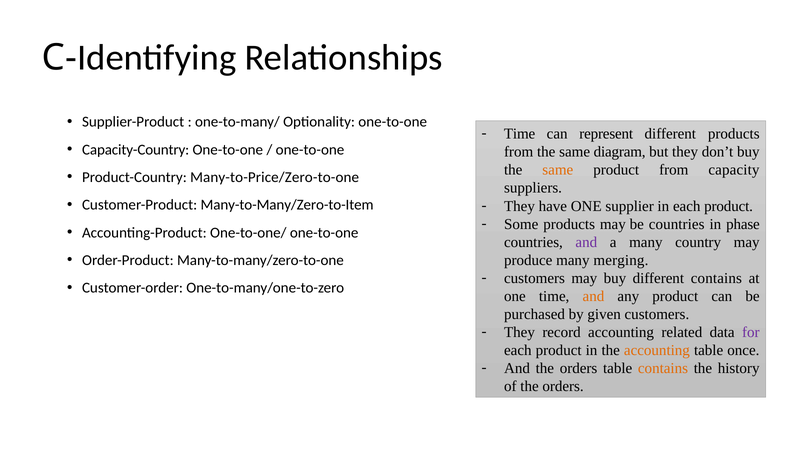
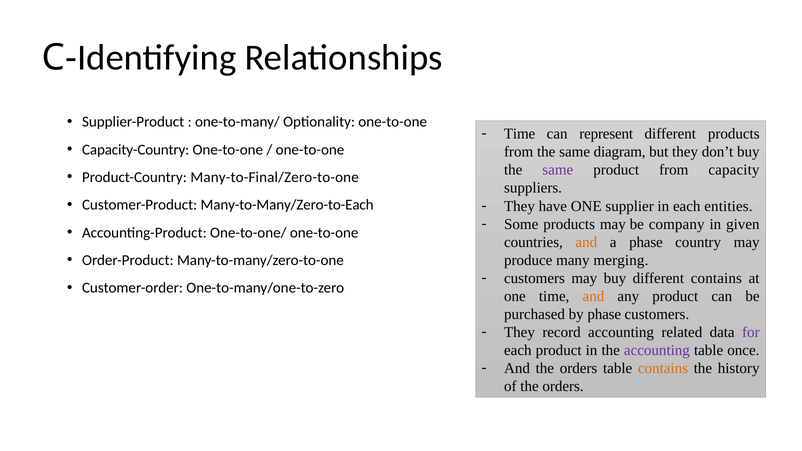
same colour: orange -> purple (558, 170)
Many-to-Price/Zero-to-one: Many-to-Price/Zero-to-one -> Many-to-Final/Zero-to-one (275, 177)
Many-to-Many/Zero-to-Item: Many-to-Many/Zero-to-Item -> Many-to-Many/Zero-to-Each (287, 205)
in each product: product -> entities (728, 206)
be countries: countries -> company (677, 224)
phase: phase -> given (743, 224)
and colour: purple -> orange (586, 242)
a many: many -> phase (646, 242)
by given: given -> phase (604, 314)
accounting colour: orange -> purple (657, 350)
